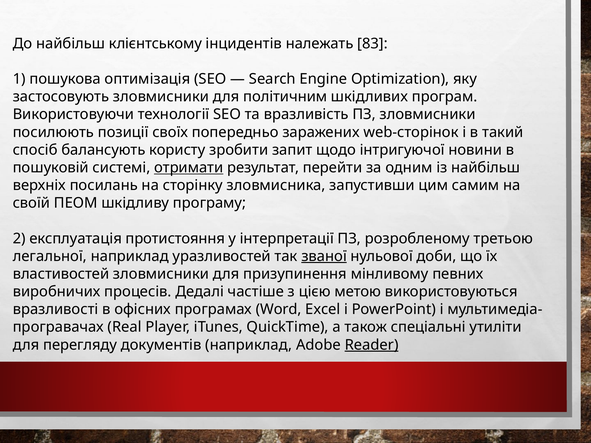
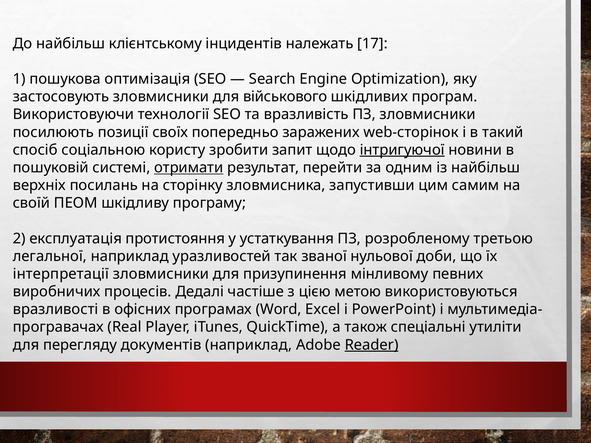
83: 83 -> 17 (372, 44)
політичним: політичним -> військового (285, 97)
балансують: балансують -> соціальною (103, 150)
інтригуючої underline: none -> present (402, 150)
інтерпретації: інтерпретації -> устаткування (287, 239)
званої underline: present -> none (324, 256)
властивостей: властивостей -> інтерпретації (61, 274)
